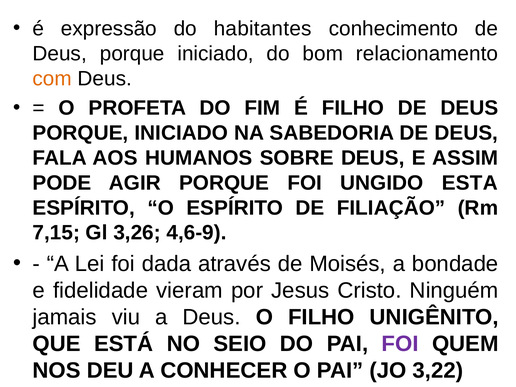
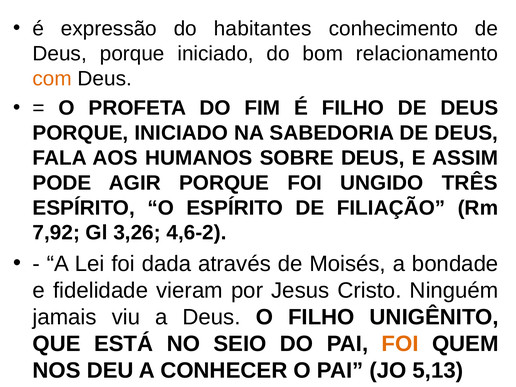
ESTA: ESTA -> TRÊS (470, 183)
7,15: 7,15 -> 7,92 (56, 233)
4,6-9: 4,6-9 -> 4,6-2 (197, 233)
FOI colour: purple -> orange (400, 344)
3,22: 3,22 -> 5,13 (438, 370)
